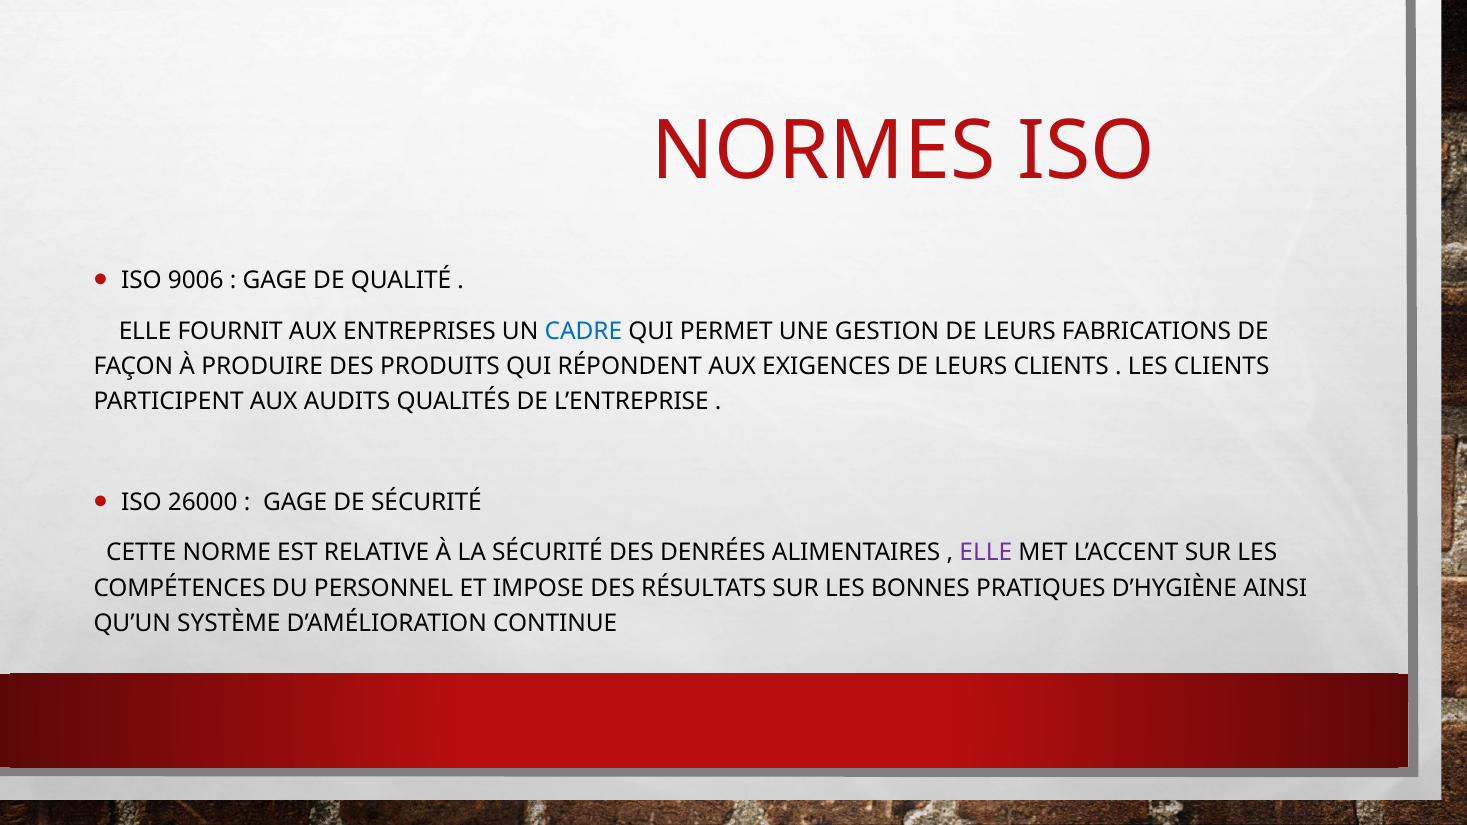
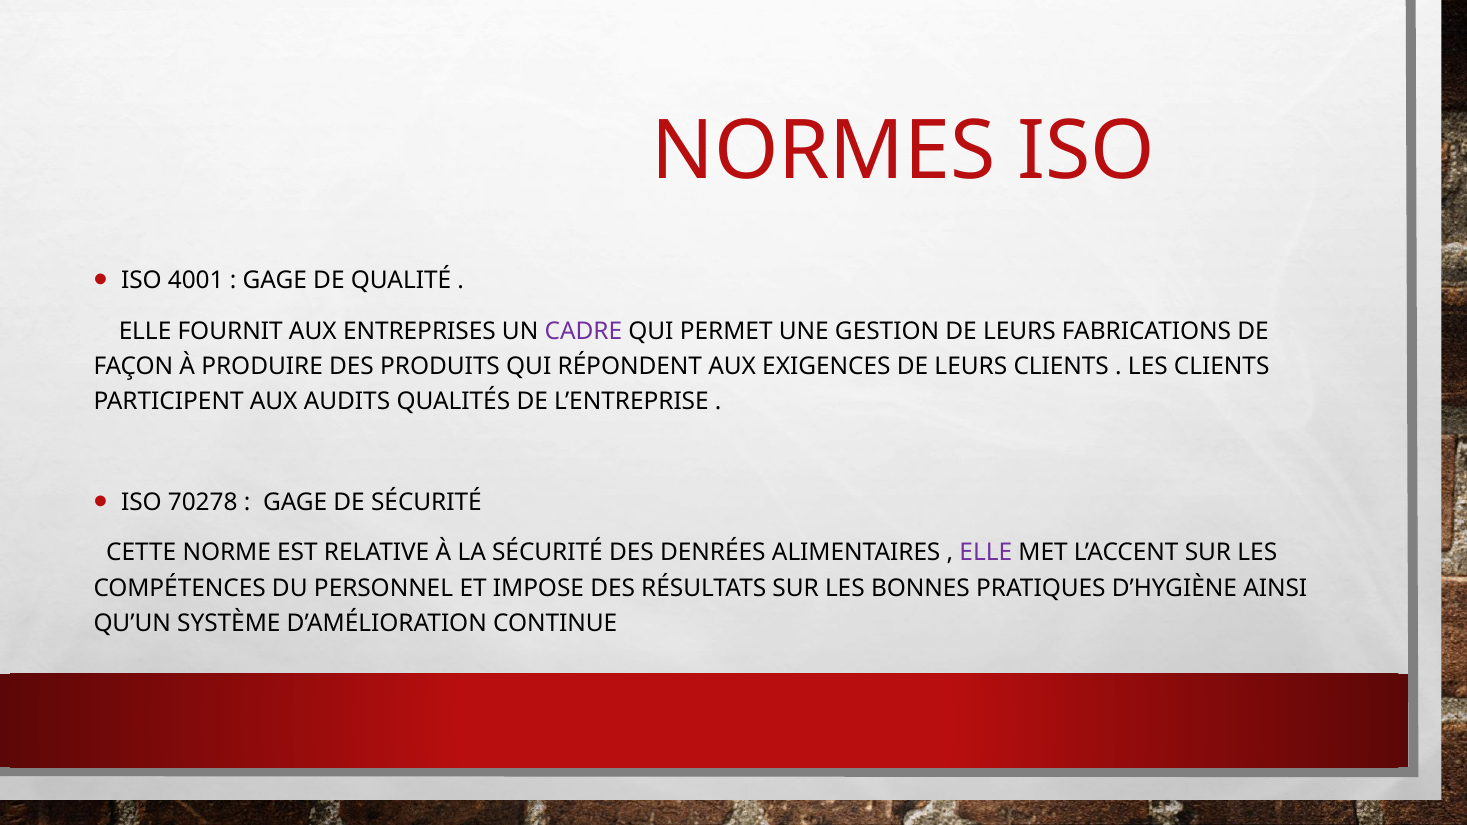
9006: 9006 -> 4001 (196, 281)
CADRE colour: blue -> purple (583, 331)
26000: 26000 -> 70278 (203, 503)
